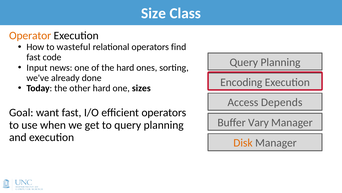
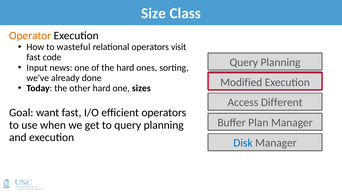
find: find -> visit (179, 47)
Encoding: Encoding -> Modified (241, 82)
Depends: Depends -> Different (282, 102)
Vary: Vary -> Plan (258, 122)
Disk colour: orange -> blue (243, 142)
